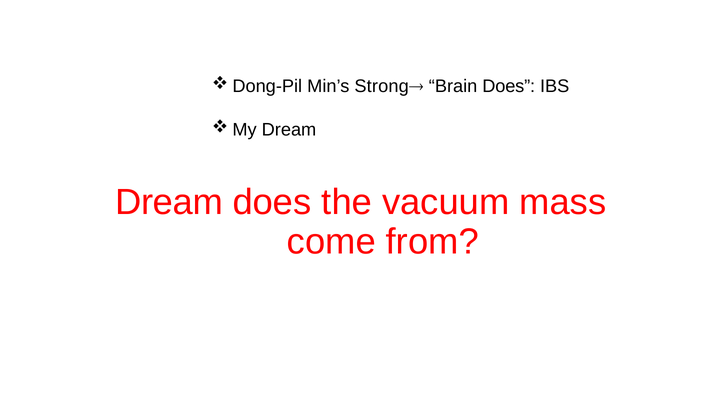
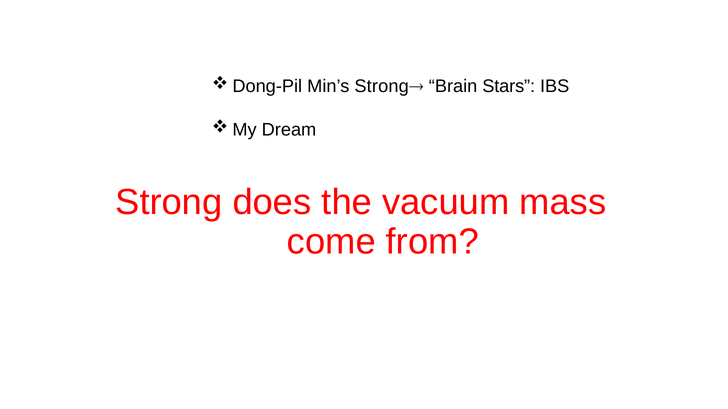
Brain Does: Does -> Stars (509, 86)
Dream: Dream -> Strong (169, 203)
